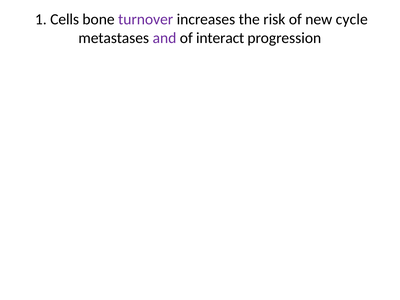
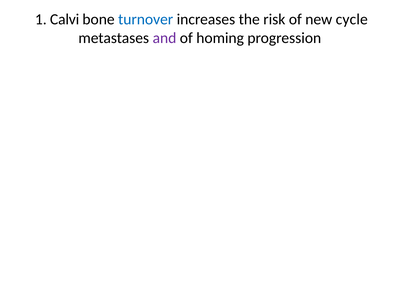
Cells: Cells -> Calvi (65, 19)
turnover colour: purple -> blue (146, 19)
interact: interact -> homing (220, 38)
